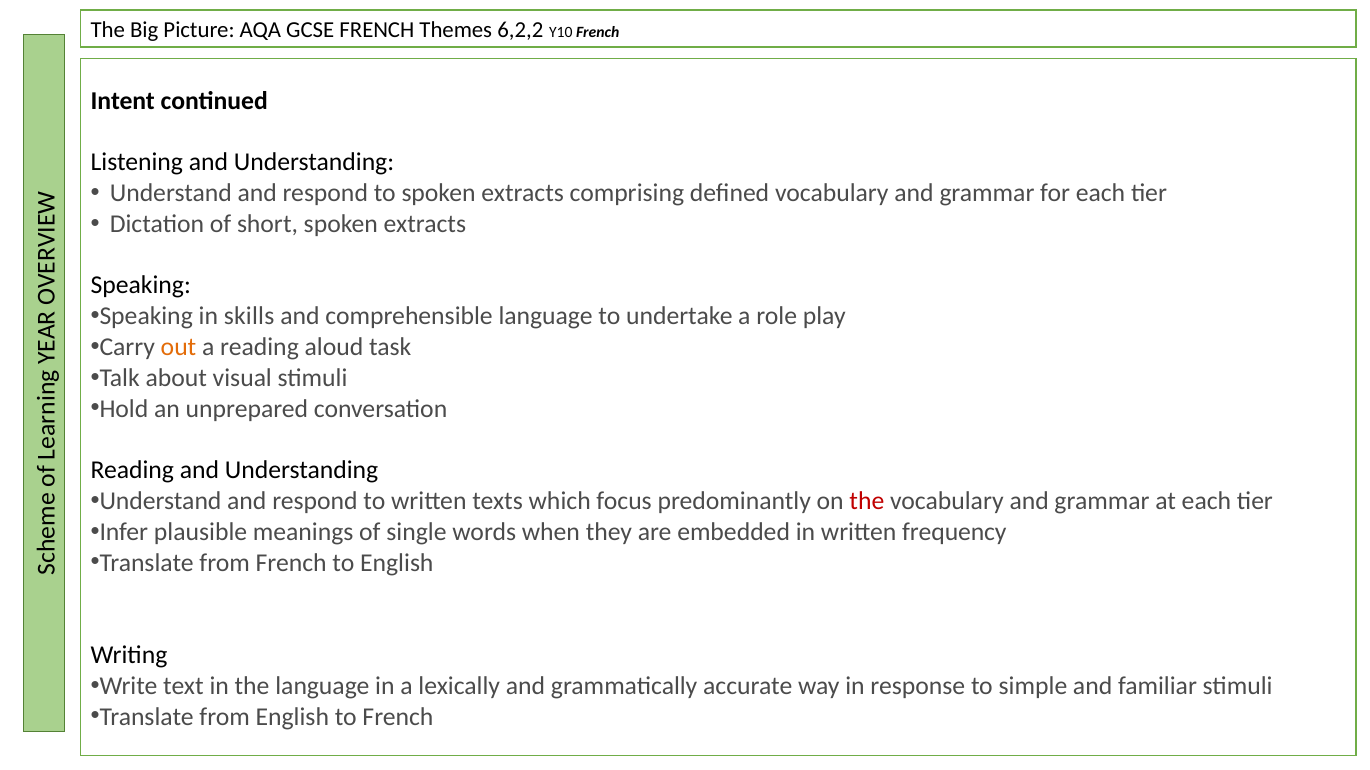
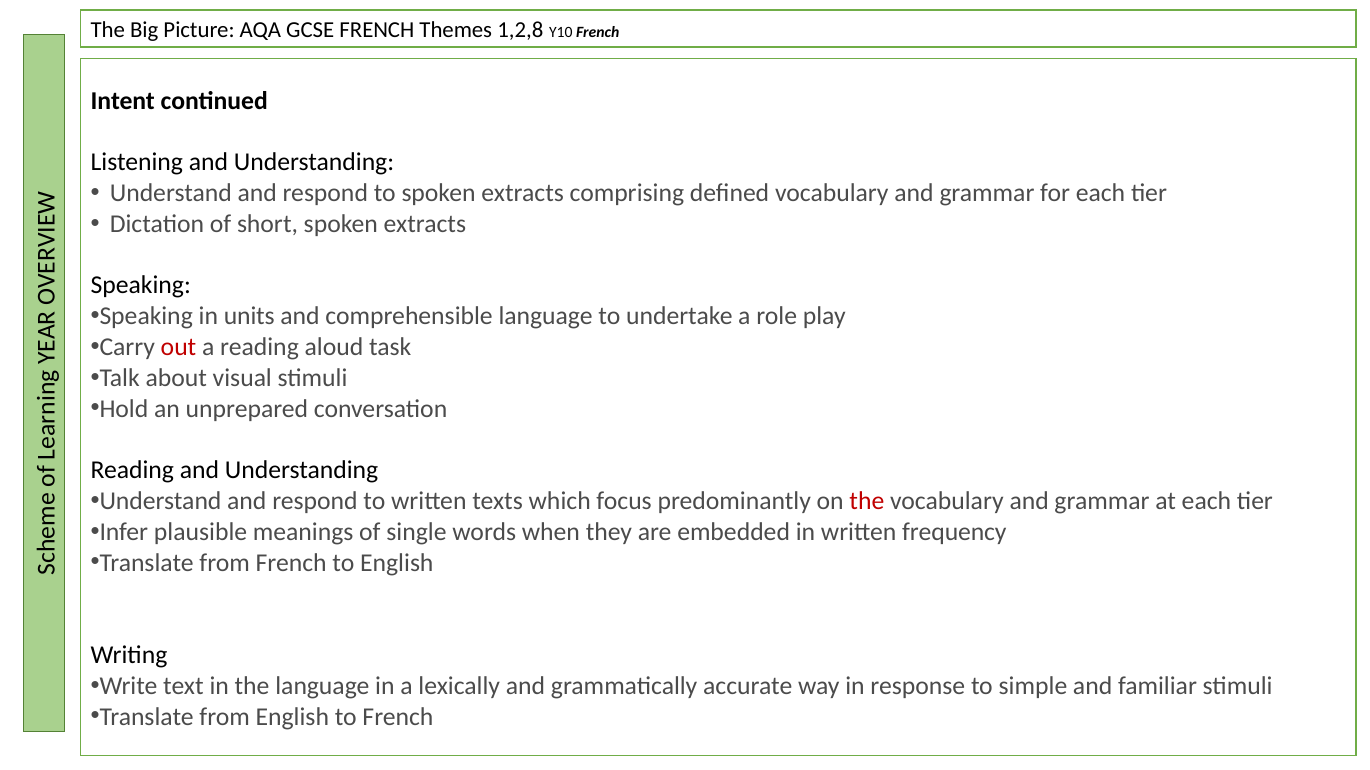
6,2,2: 6,2,2 -> 1,2,8 (520, 30)
skills: skills -> units (249, 317)
out colour: orange -> red (179, 347)
